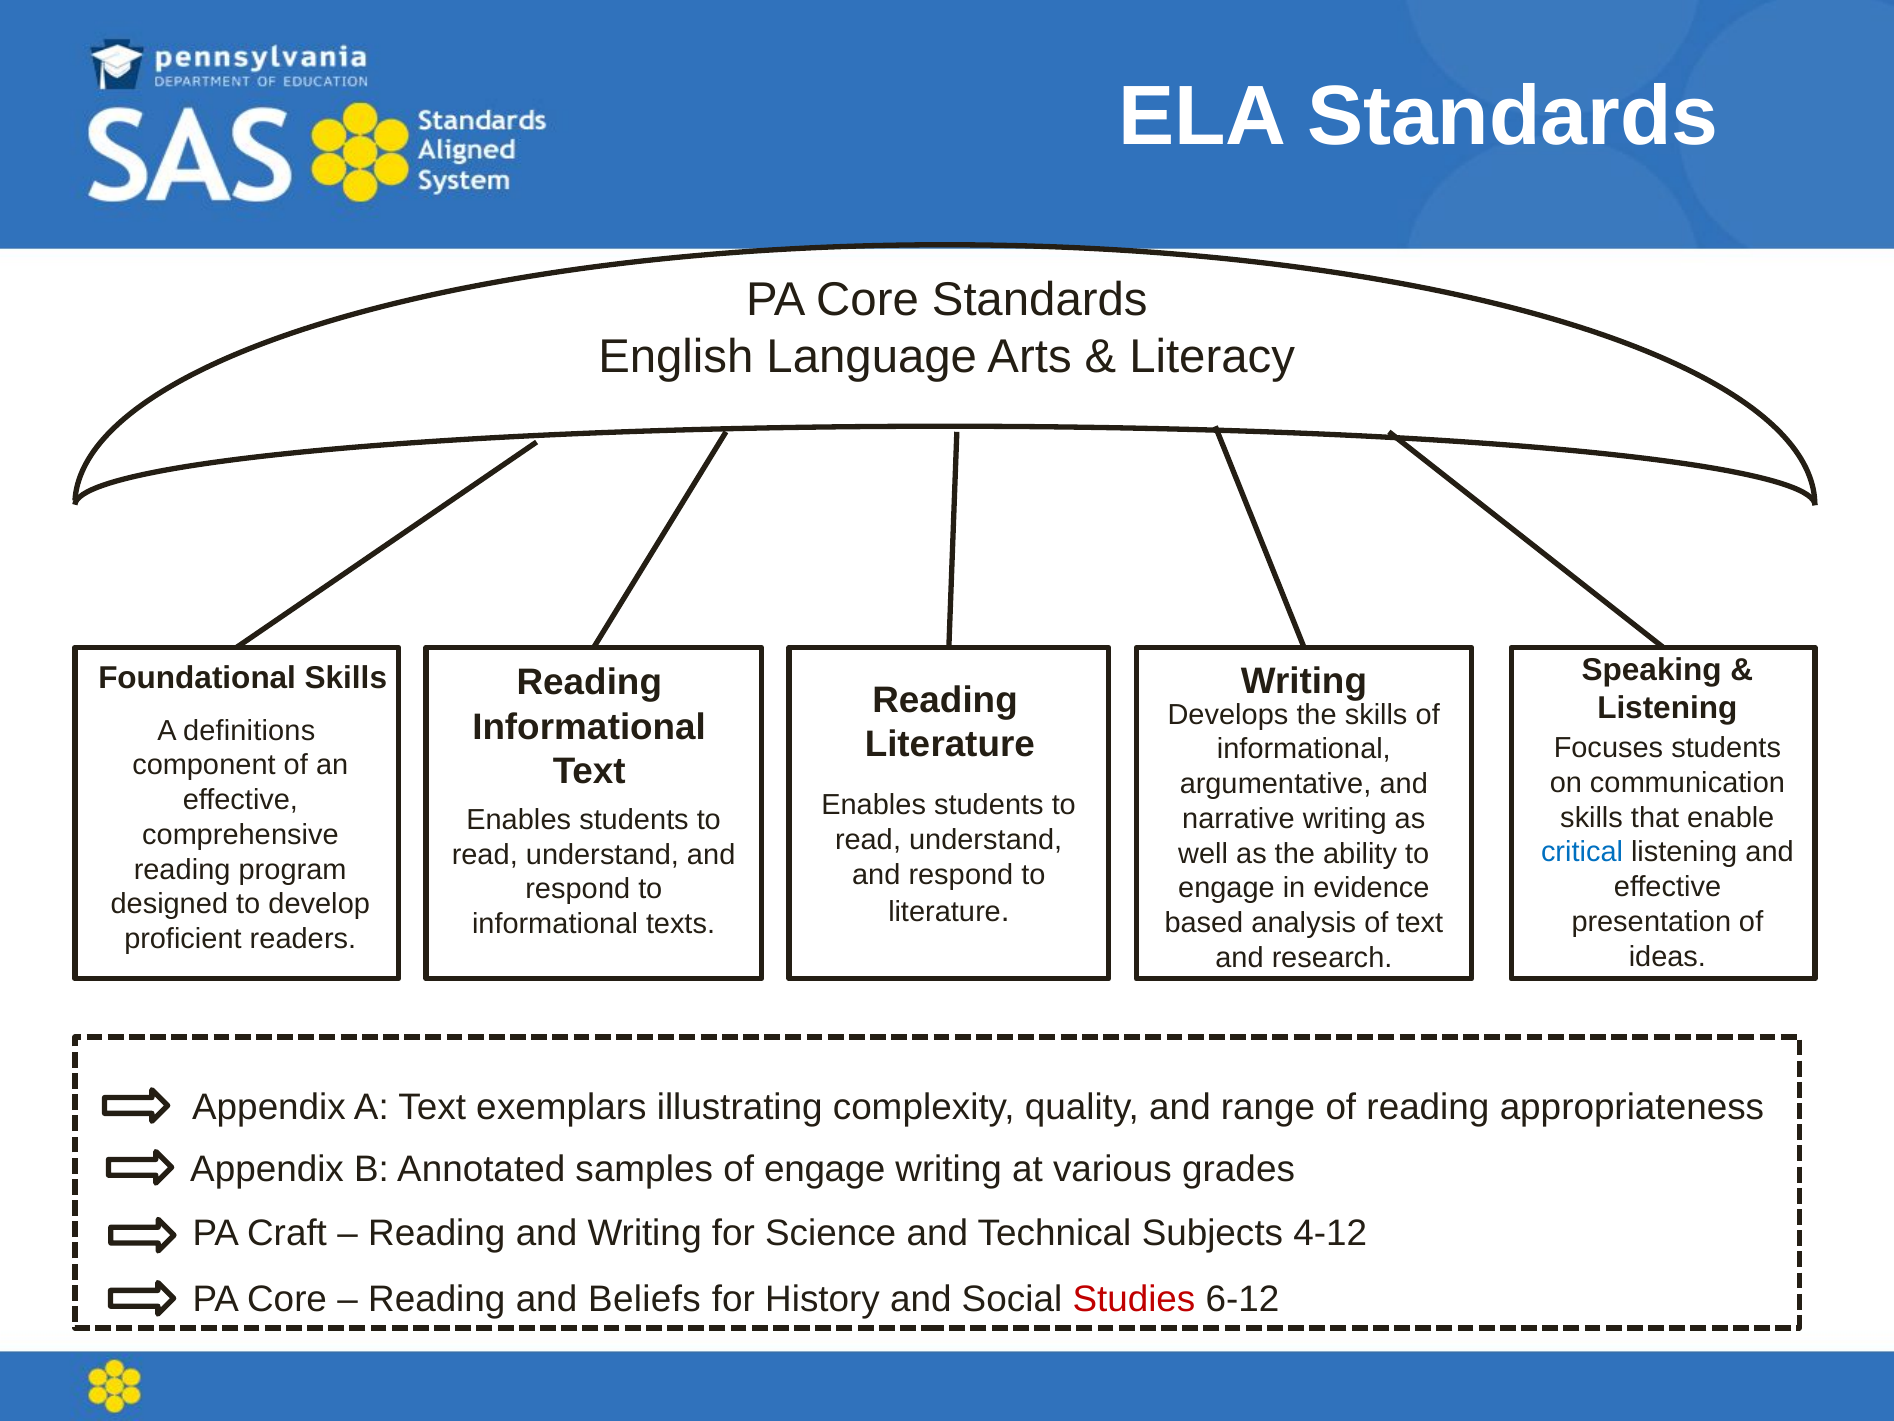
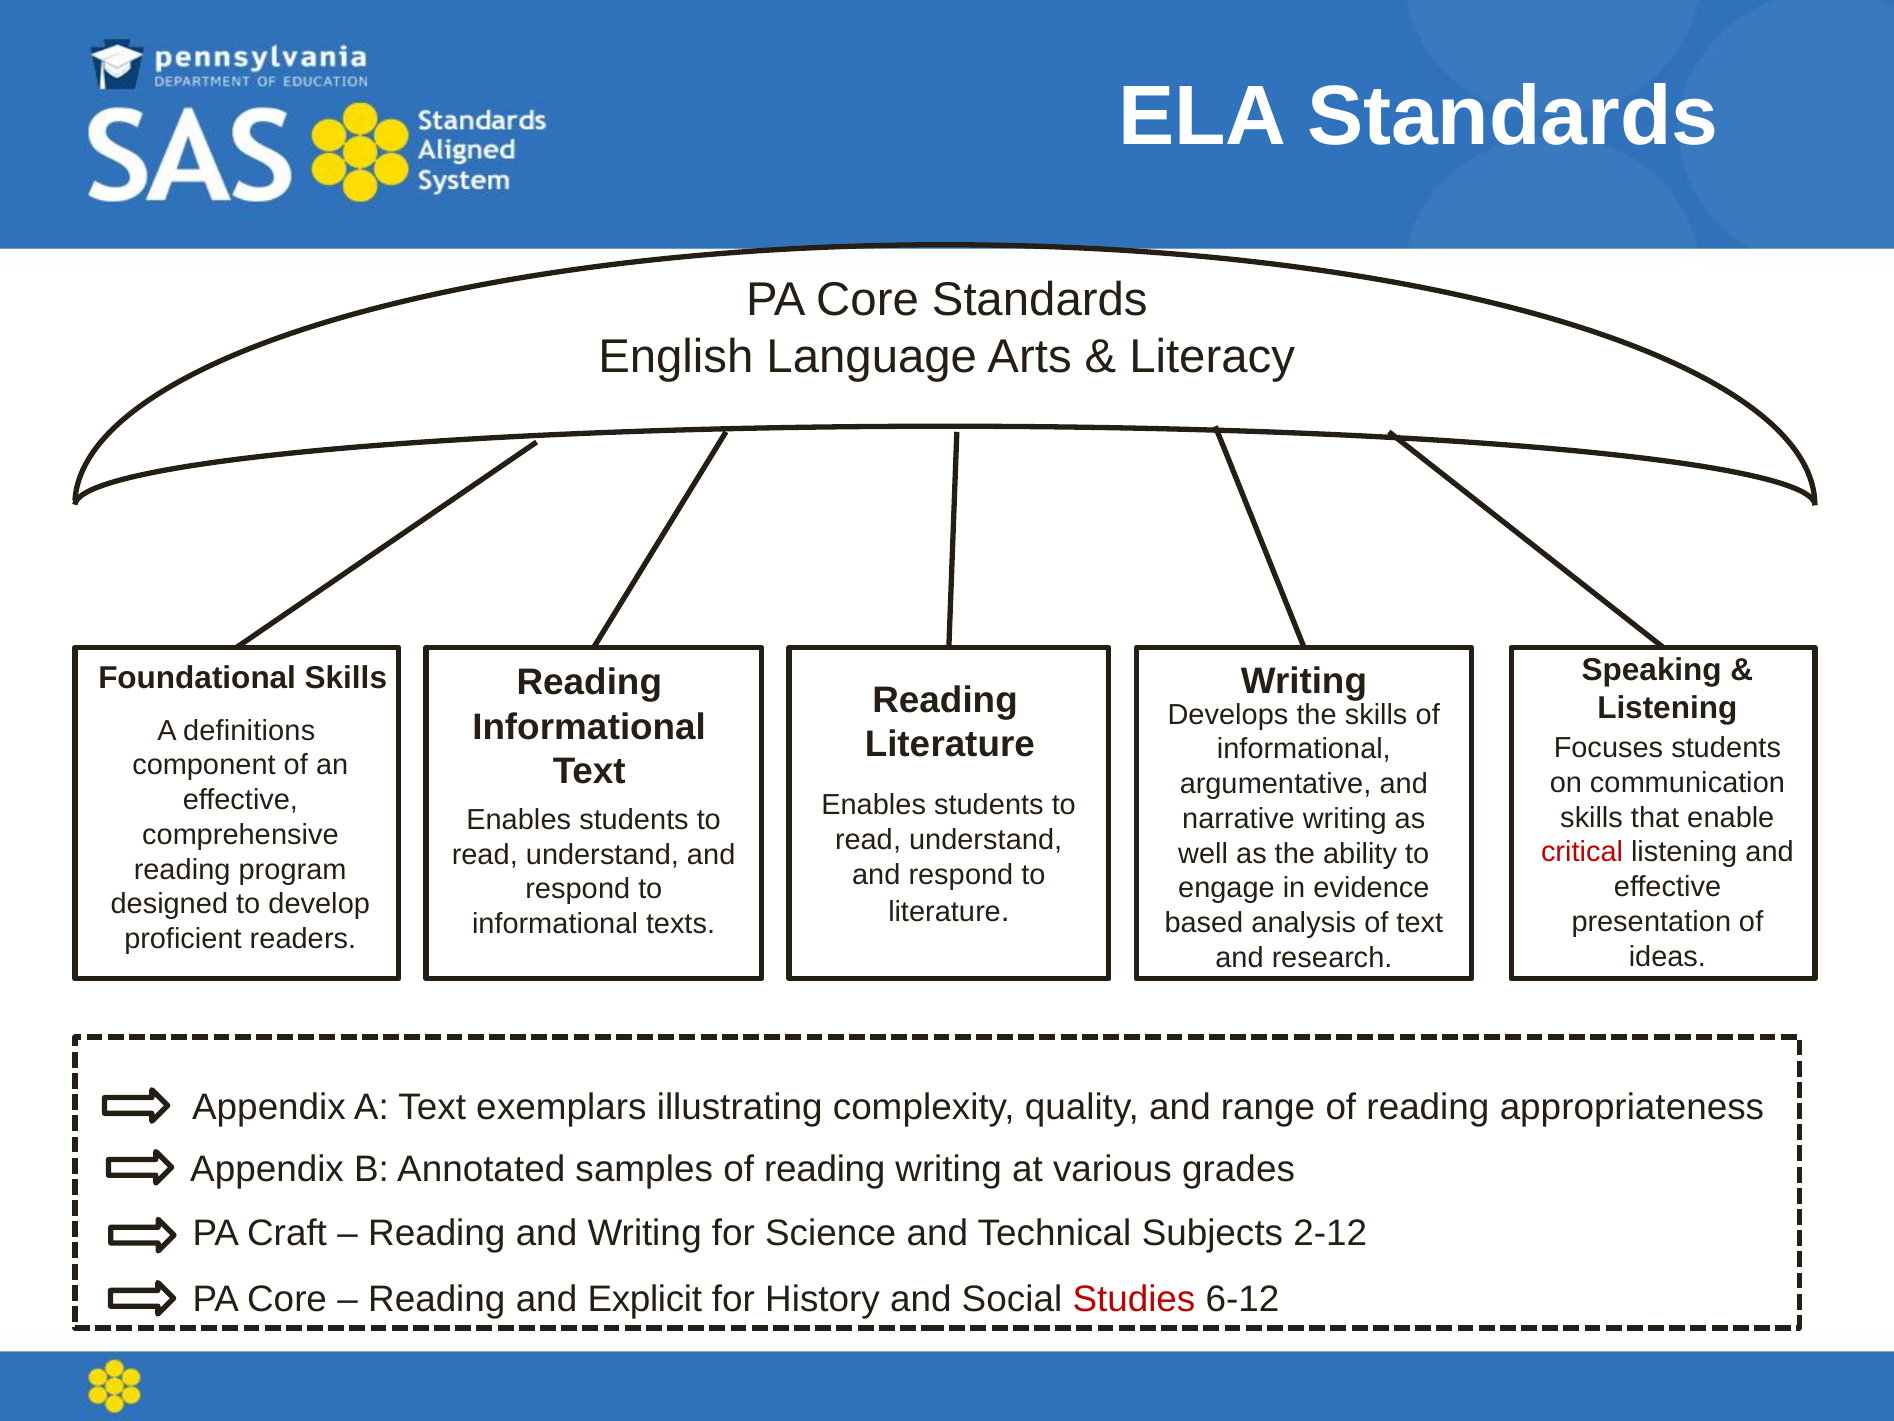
critical colour: blue -> red (1582, 852)
samples of engage: engage -> reading (825, 1169)
4-12: 4-12 -> 2-12 (1330, 1233)
Beliefs: Beliefs -> Explicit (645, 1299)
